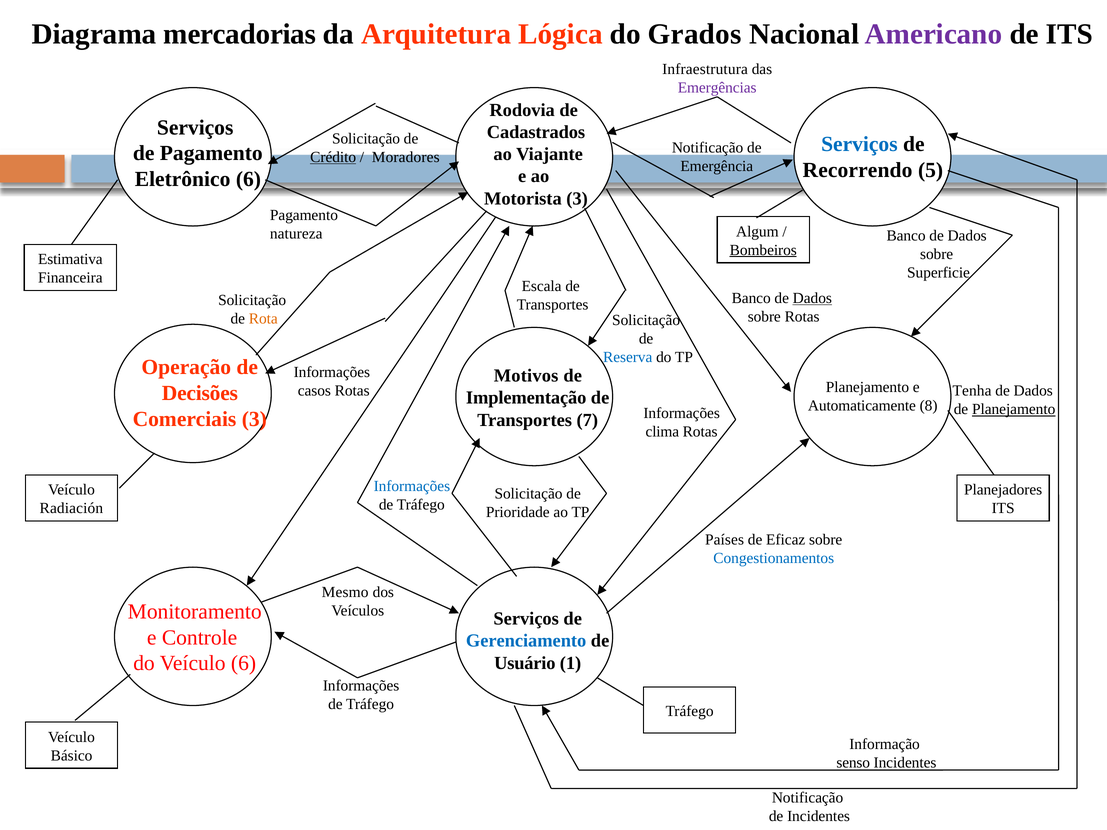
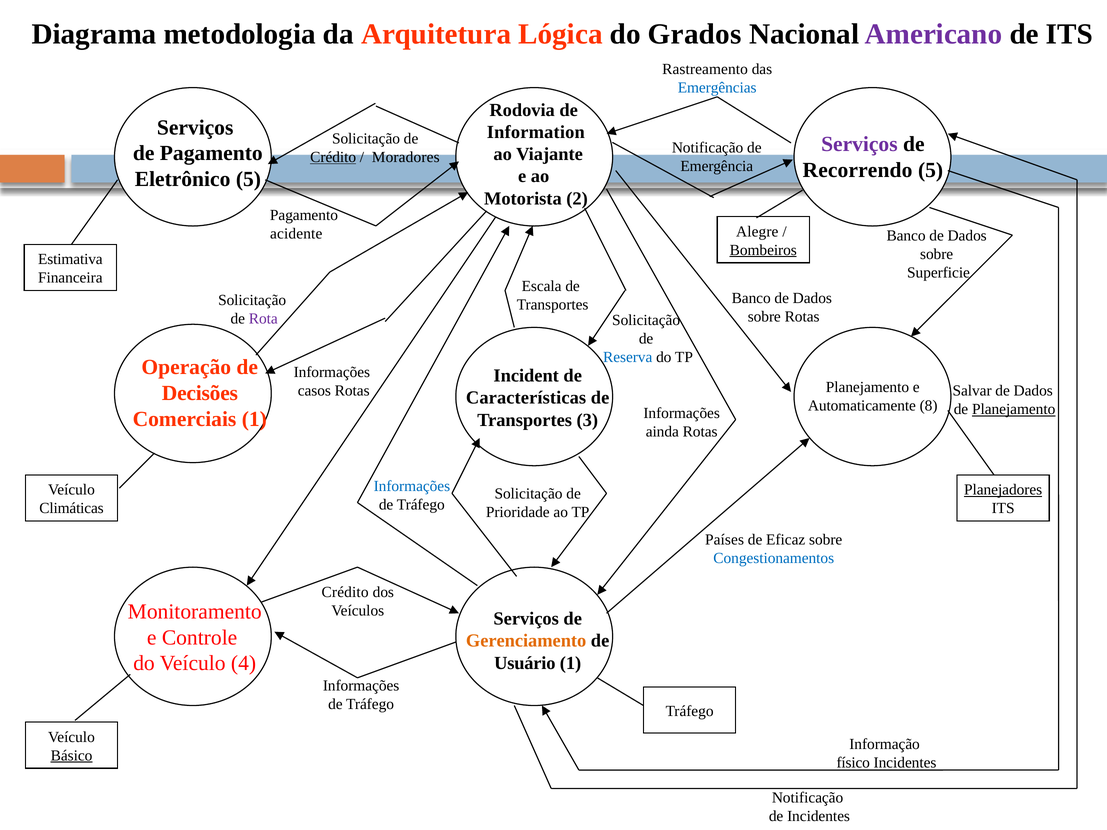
mercadorias: mercadorias -> metodologia (240, 34)
Infraestrutura: Infraestrutura -> Rastreamento (705, 69)
Emergências colour: purple -> blue (717, 88)
Cadastrados: Cadastrados -> Information (536, 132)
Serviços colour: blue -> purple (859, 144)
Eletrônico 6: 6 -> 5 (248, 179)
Motorista 3: 3 -> 2 (577, 199)
Algum: Algum -> Alegre (757, 232)
natureza: natureza -> acidente (296, 234)
Dados underline: present -> none (812, 298)
Rota colour: orange -> purple (263, 319)
Motivos: Motivos -> Incident (526, 376)
Tenha: Tenha -> Salvar (972, 391)
Implementação: Implementação -> Características (526, 398)
Comerciais 3: 3 -> 1 (254, 419)
7: 7 -> 3 (587, 420)
clima: clima -> ainda (662, 432)
Planejadores underline: none -> present (1003, 490)
Radiación: Radiación -> Climáticas (72, 508)
Mesmo: Mesmo -> Crédito (345, 592)
Gerenciamento colour: blue -> orange (526, 641)
Veículo 6: 6 -> 4 (244, 664)
Básico underline: none -> present (72, 756)
senso: senso -> físico (853, 763)
